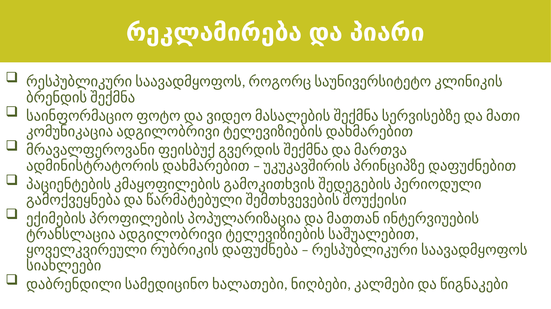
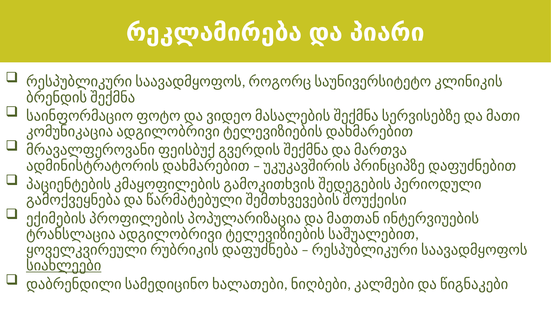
სიახლეები underline: none -> present (64, 265)
